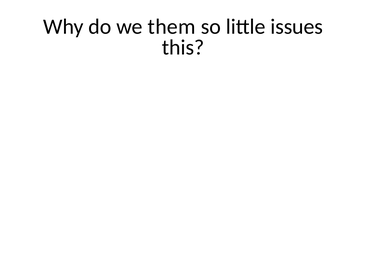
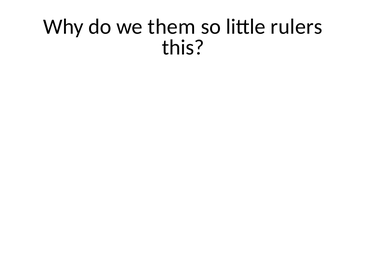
issues: issues -> rulers (297, 27)
